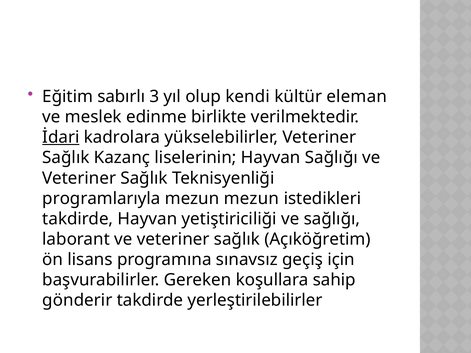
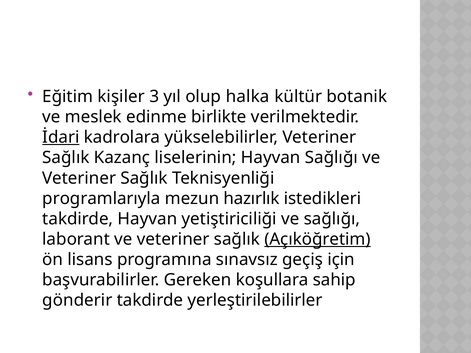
sabırlı: sabırlı -> kişiler (121, 97)
kendi: kendi -> halka (248, 97)
eleman: eleman -> botanik (357, 97)
mezun mezun: mezun -> hazırlık (252, 199)
Açıköğretim underline: none -> present (317, 239)
